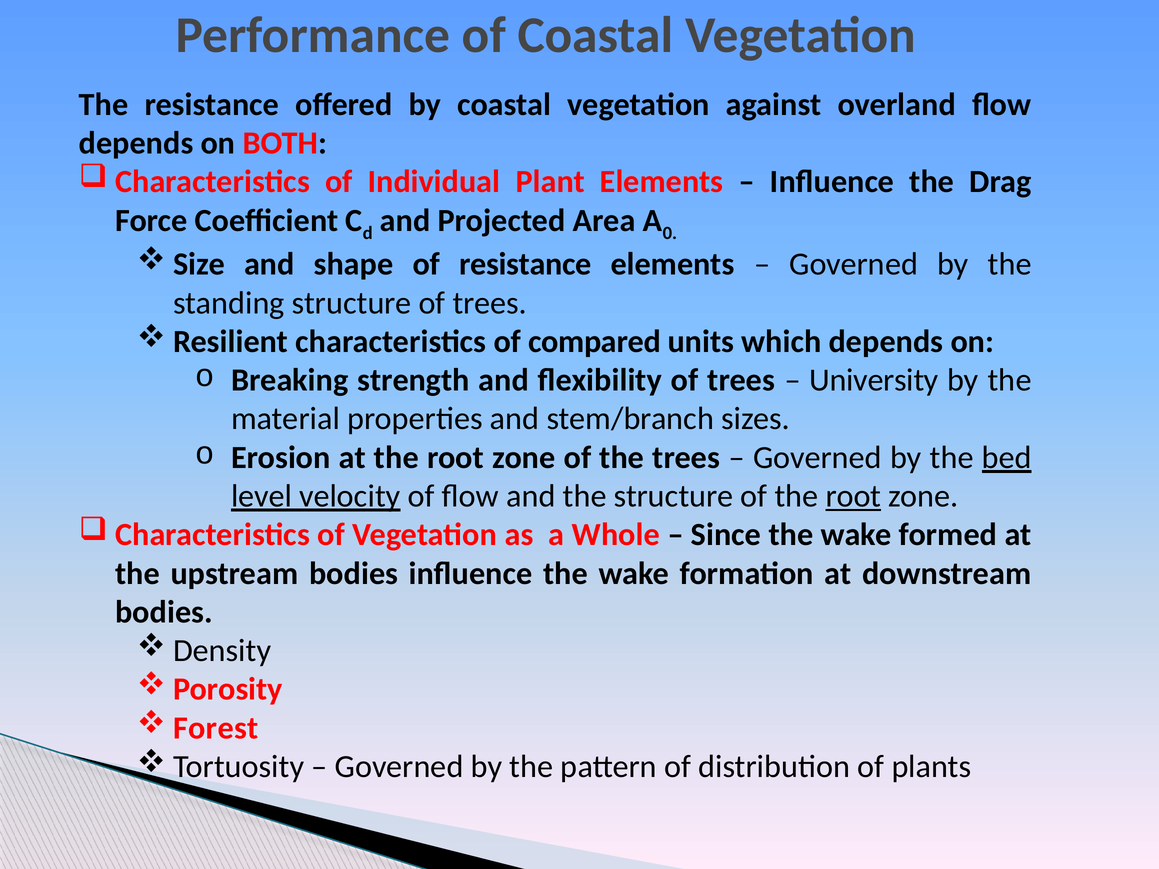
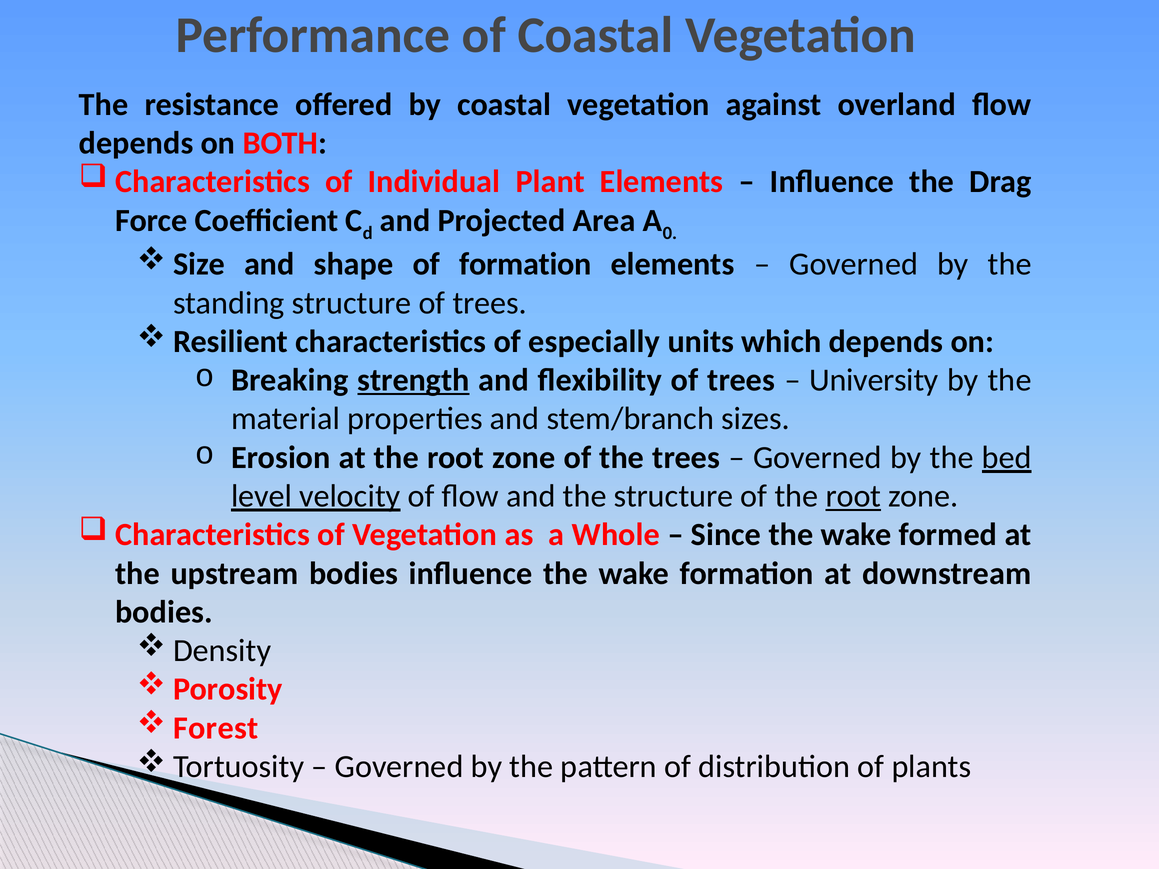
of resistance: resistance -> formation (525, 264)
compared: compared -> especially (594, 342)
strength underline: none -> present (413, 380)
